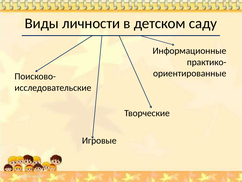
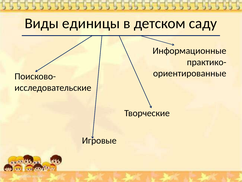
личности: личности -> единицы (91, 23)
